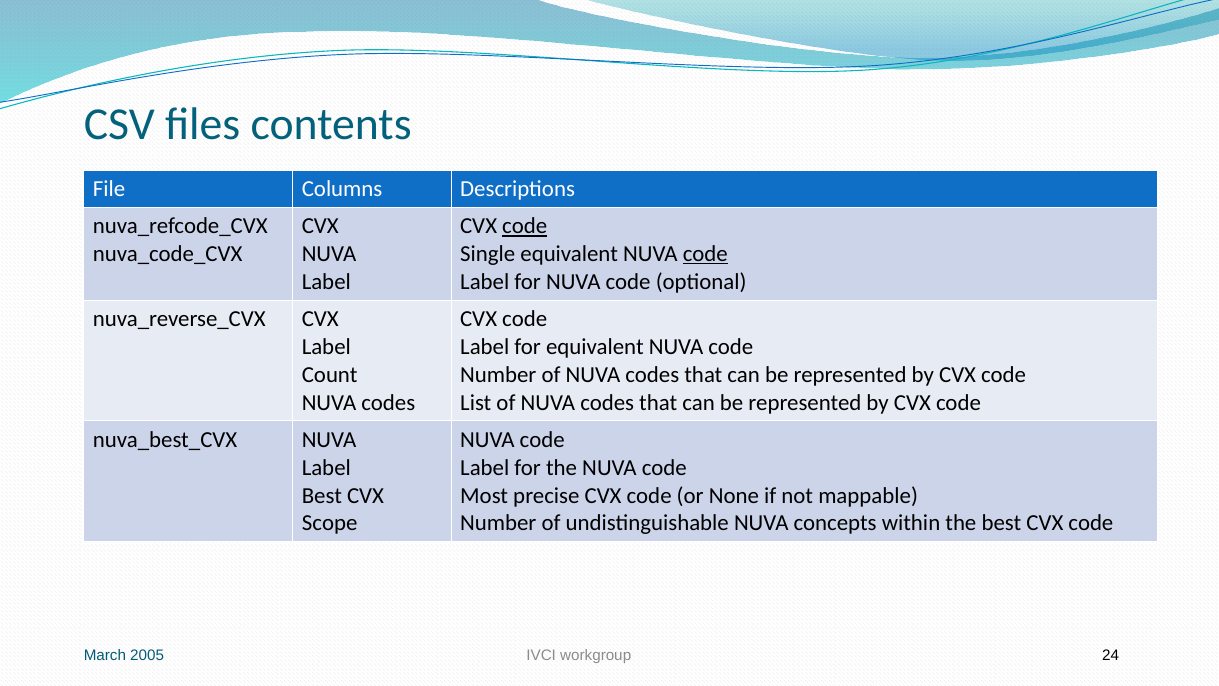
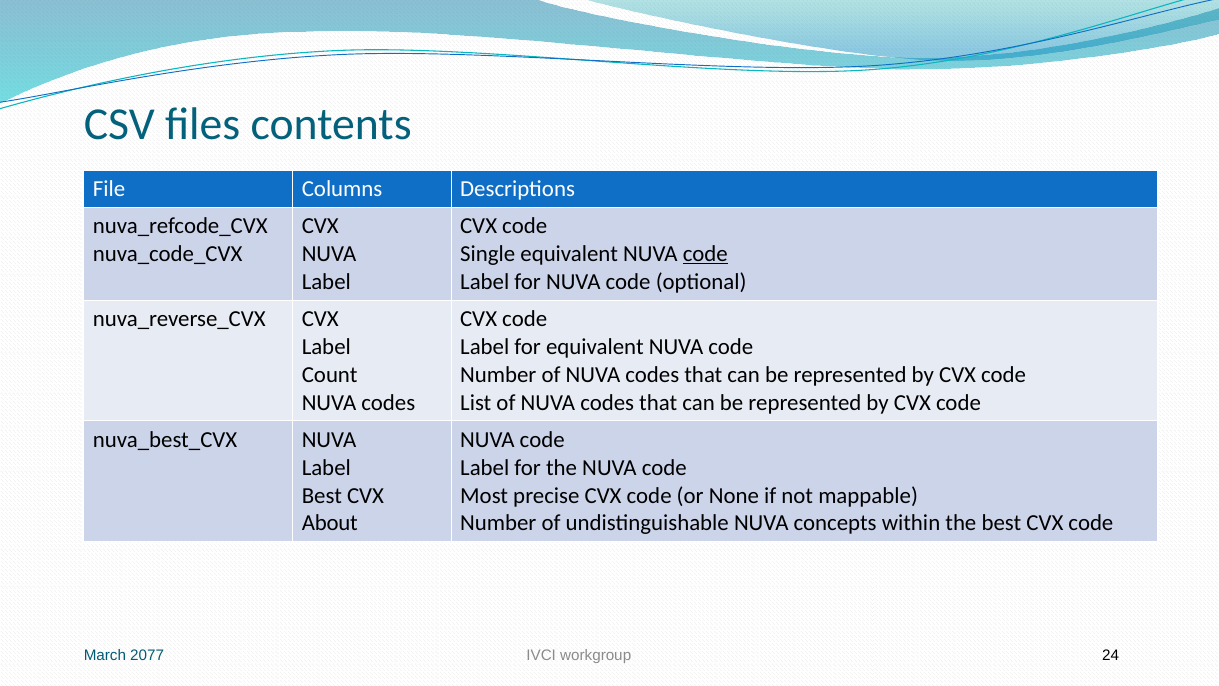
code underline: present -> none (525, 226)
Scope: Scope -> About (330, 523)
2005: 2005 -> 2077 (147, 655)
